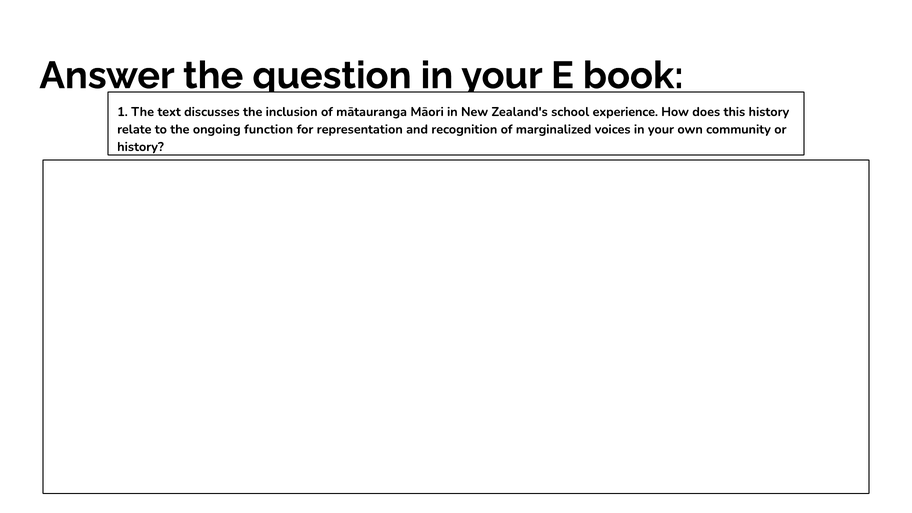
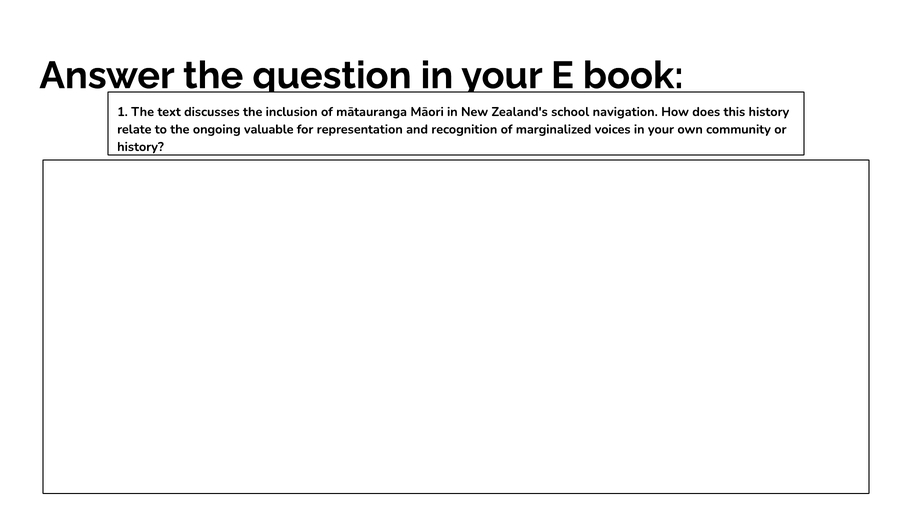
experience: experience -> navigation (625, 112)
function: function -> valuable (269, 129)
